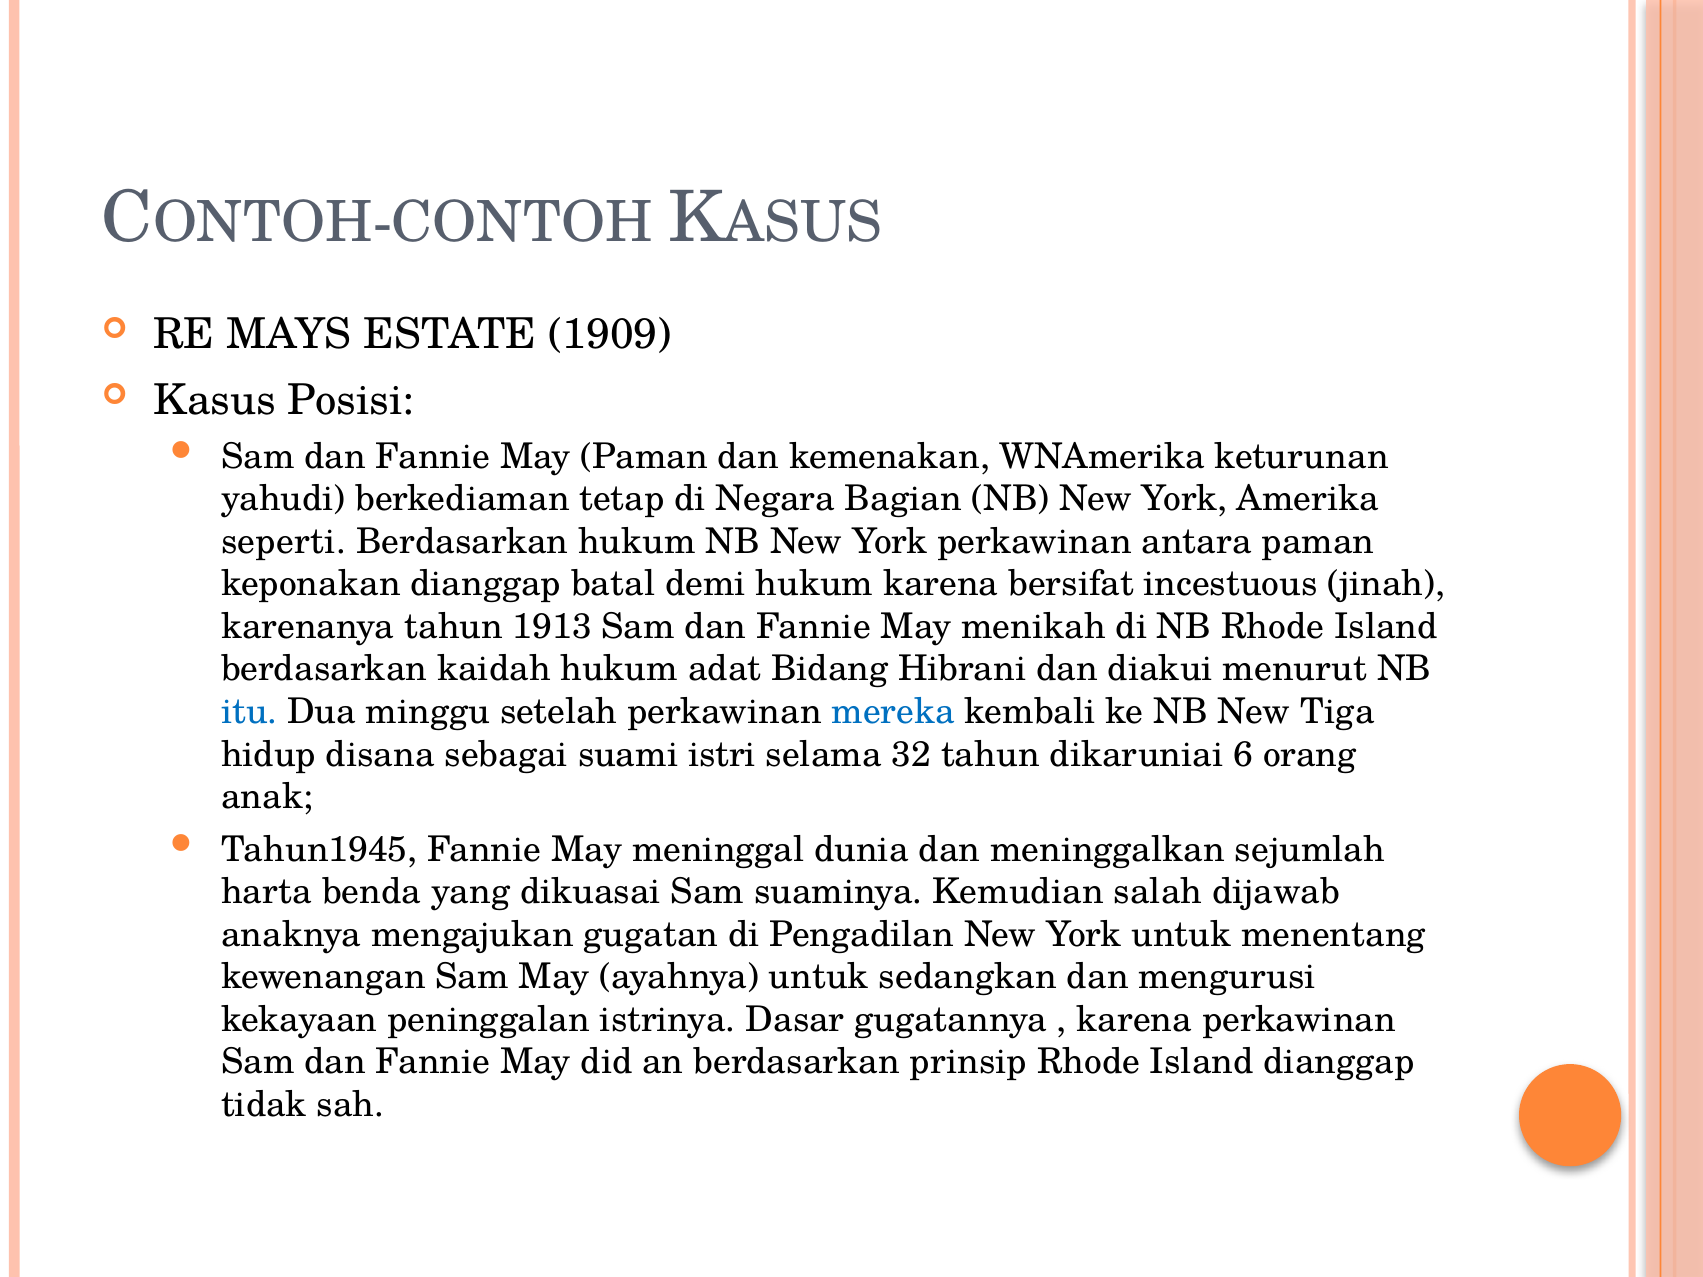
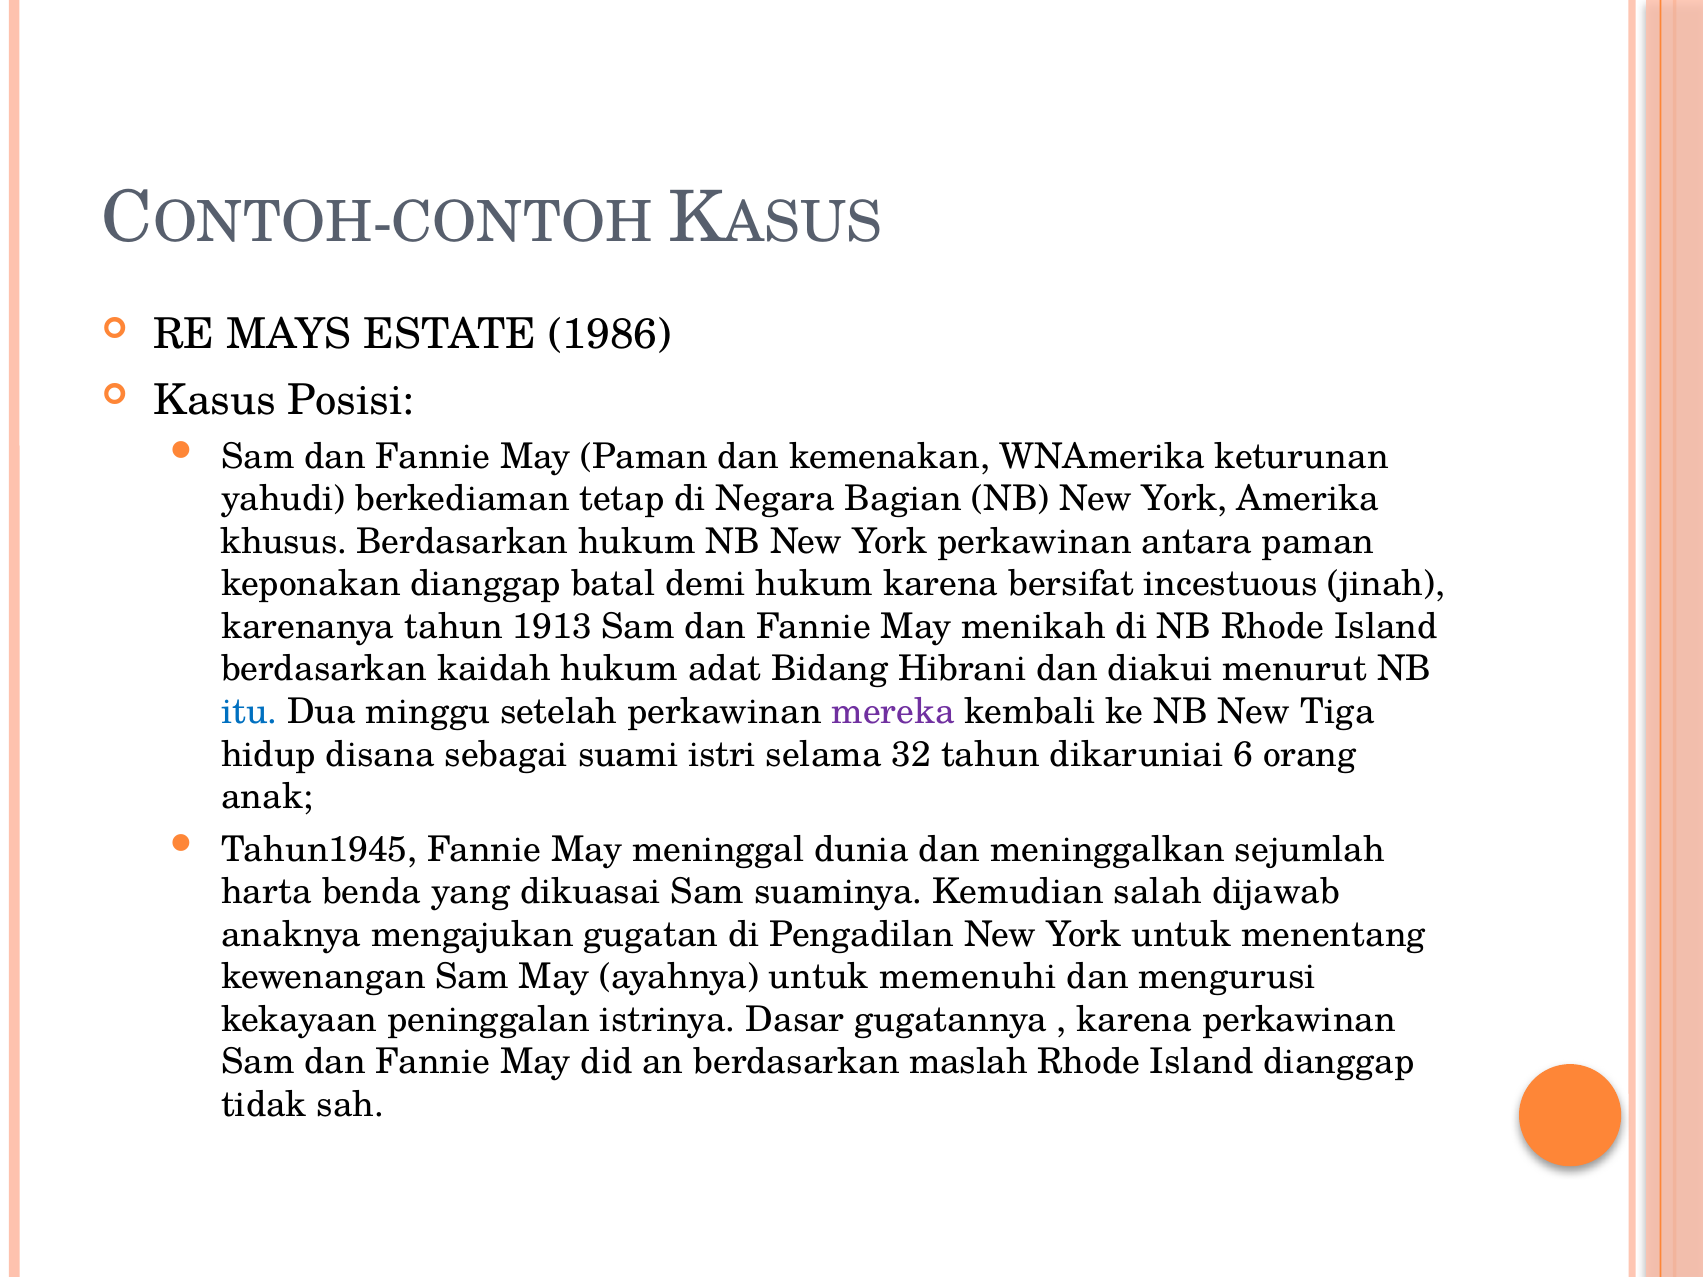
1909: 1909 -> 1986 (610, 335)
seperti: seperti -> khusus (284, 542)
mereka colour: blue -> purple (893, 712)
sedangkan: sedangkan -> memenuhi (968, 977)
prinsip: prinsip -> maslah (969, 1062)
